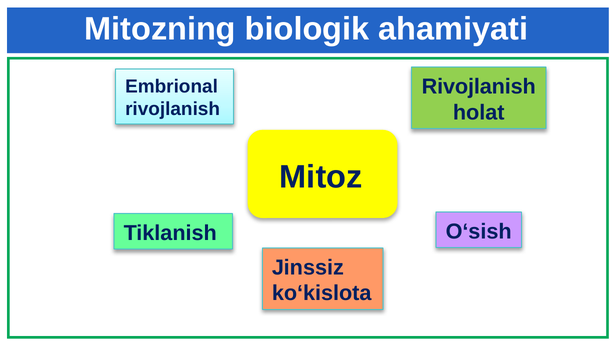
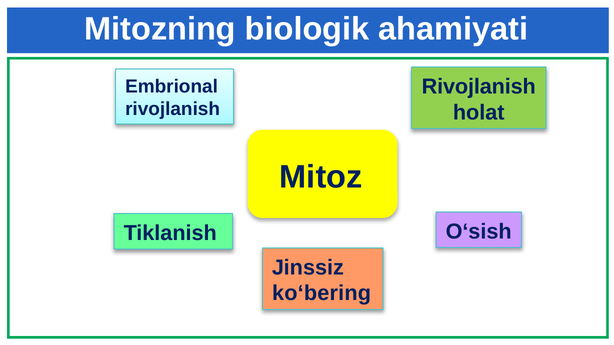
ko‘kislota: ko‘kislota -> ko‘bering (322, 294)
